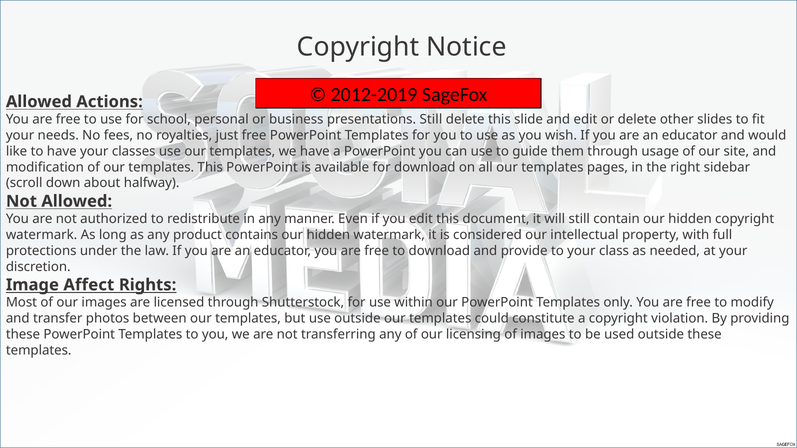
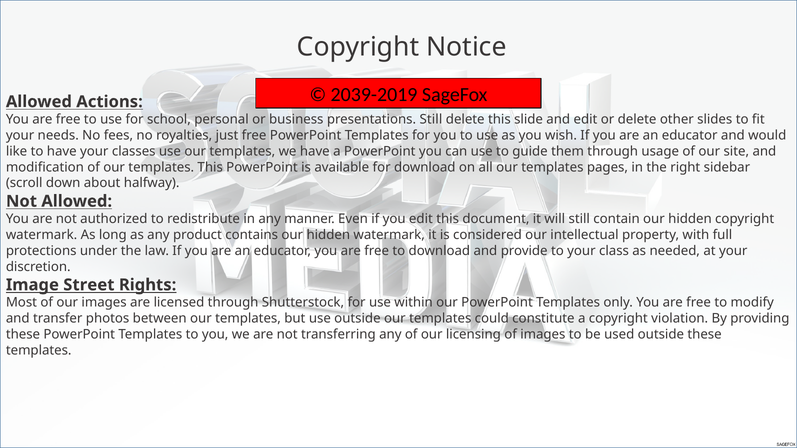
2012-2019: 2012-2019 -> 2039-2019 (374, 95)
Affect: Affect -> Street (89, 285)
